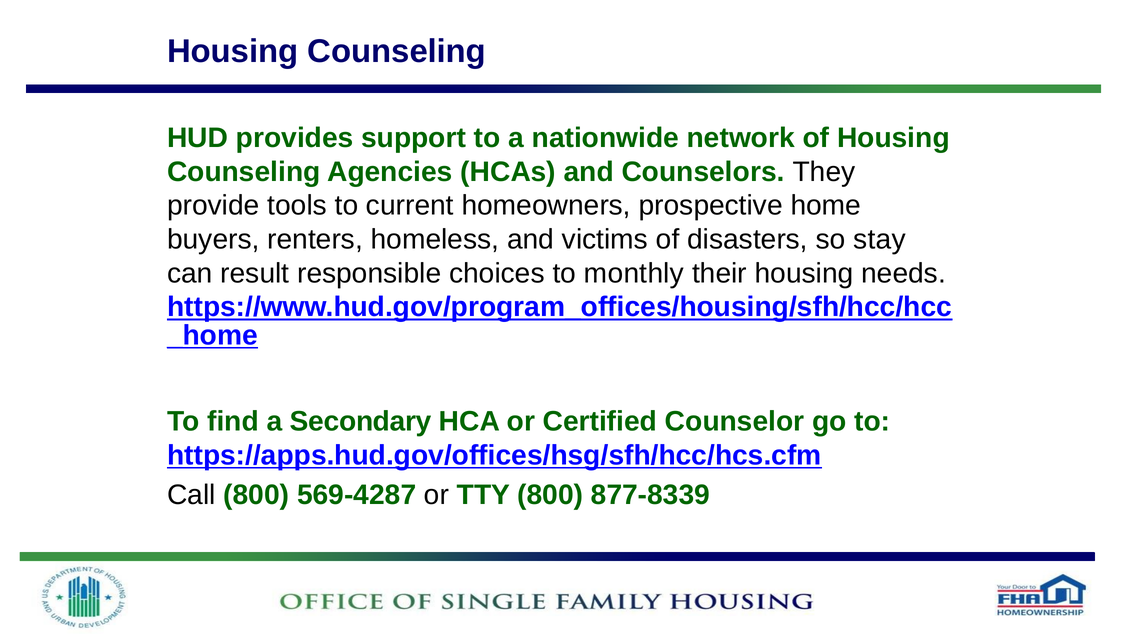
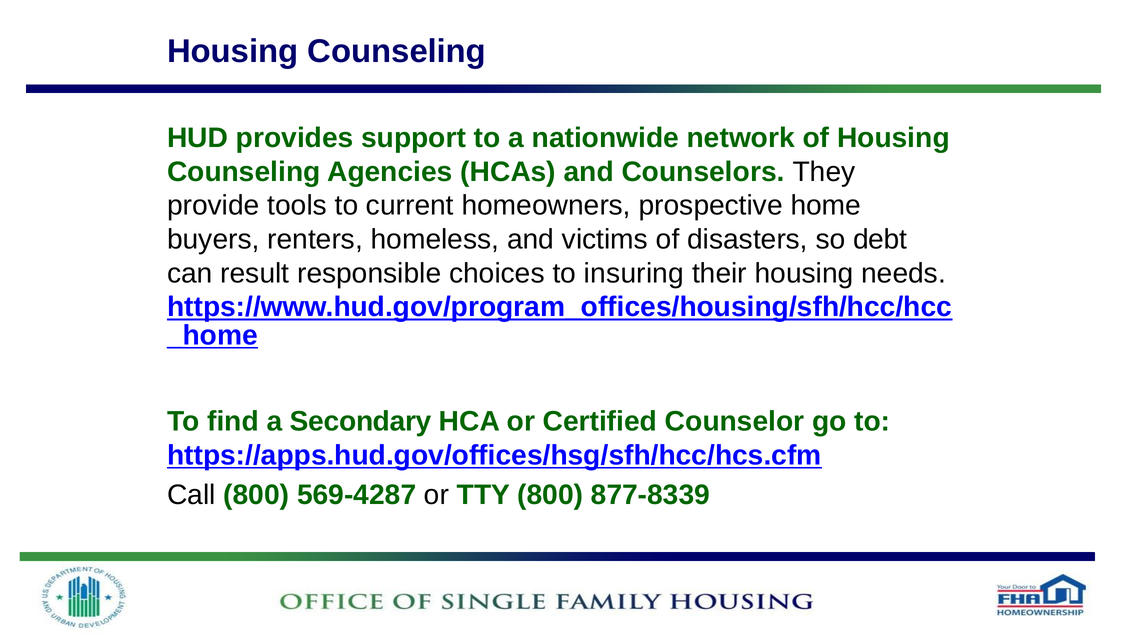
stay: stay -> debt (880, 240)
monthly: monthly -> insuring (634, 274)
